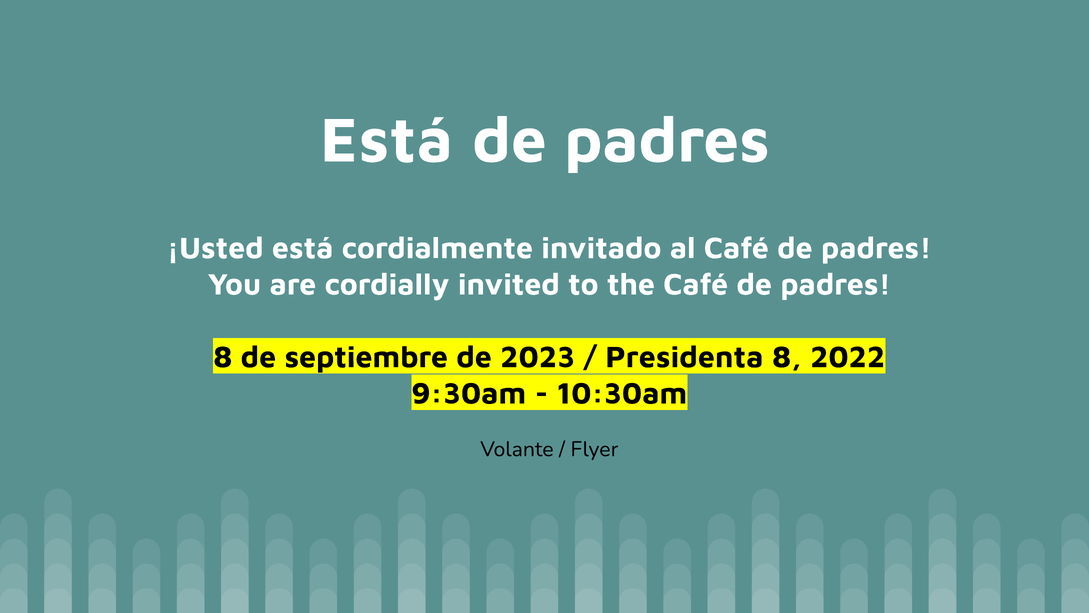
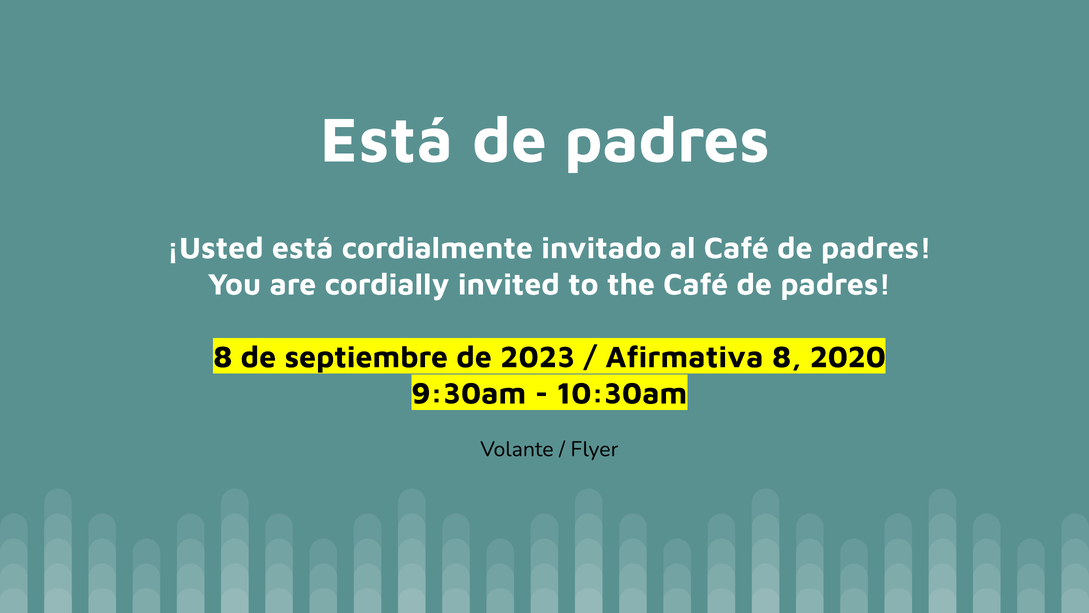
Presidenta: Presidenta -> Afirmativa (684, 357)
2022: 2022 -> 2020 (848, 357)
